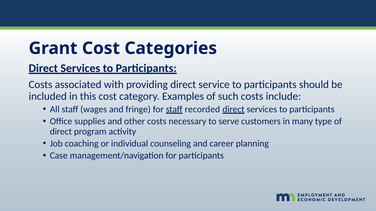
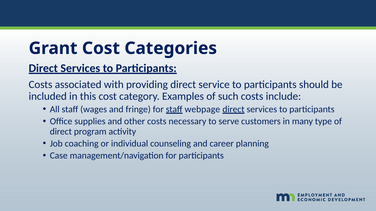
recorded: recorded -> webpage (202, 109)
